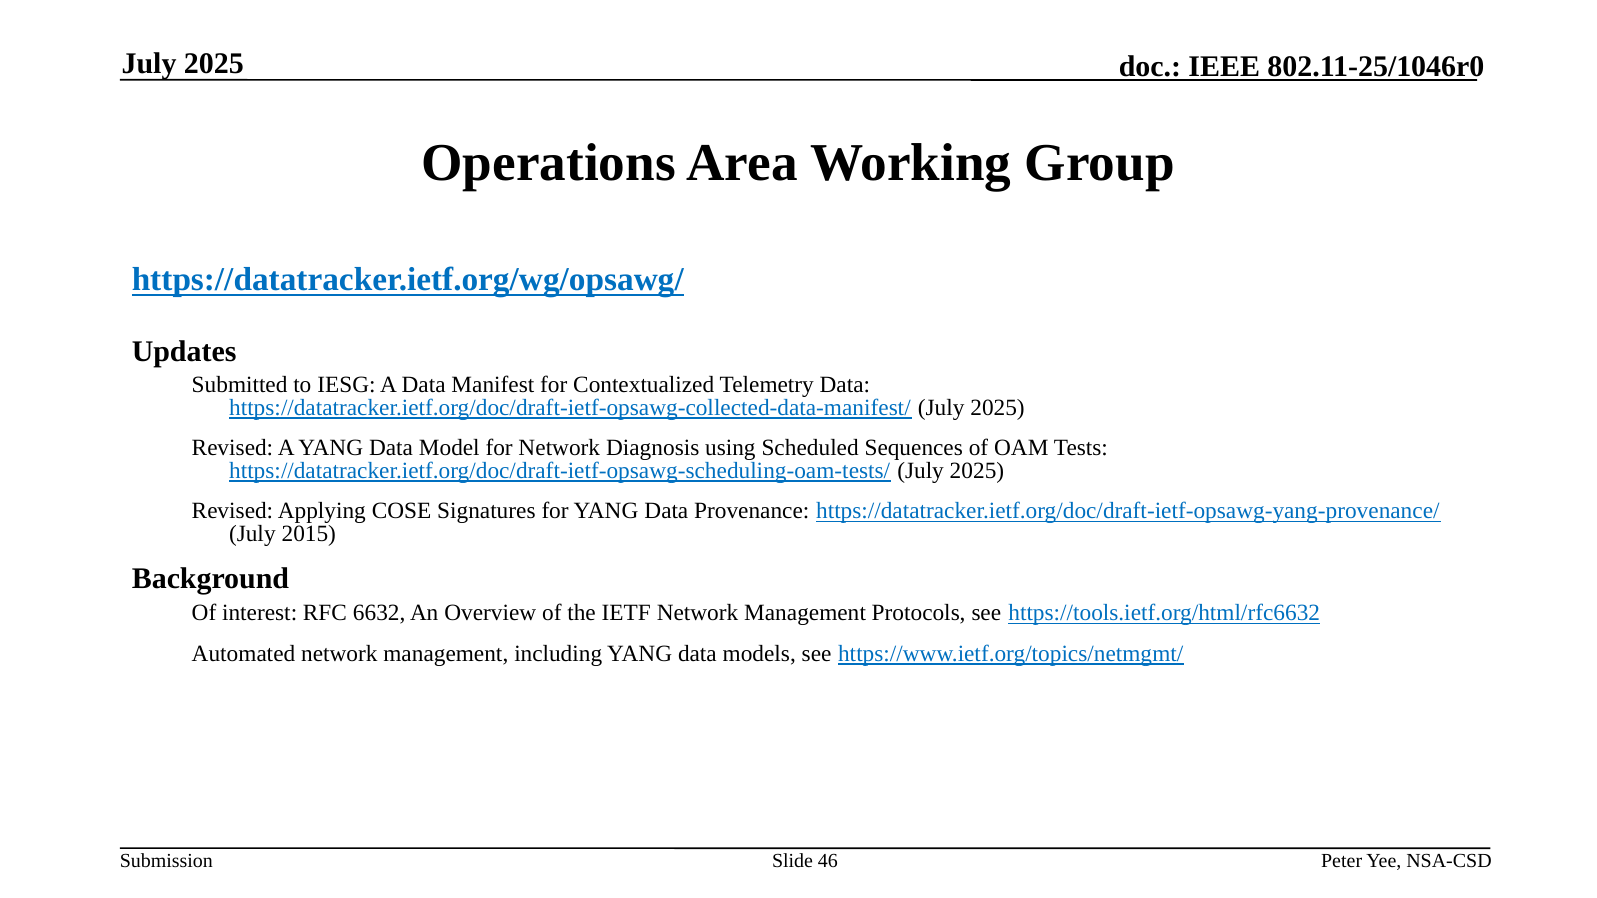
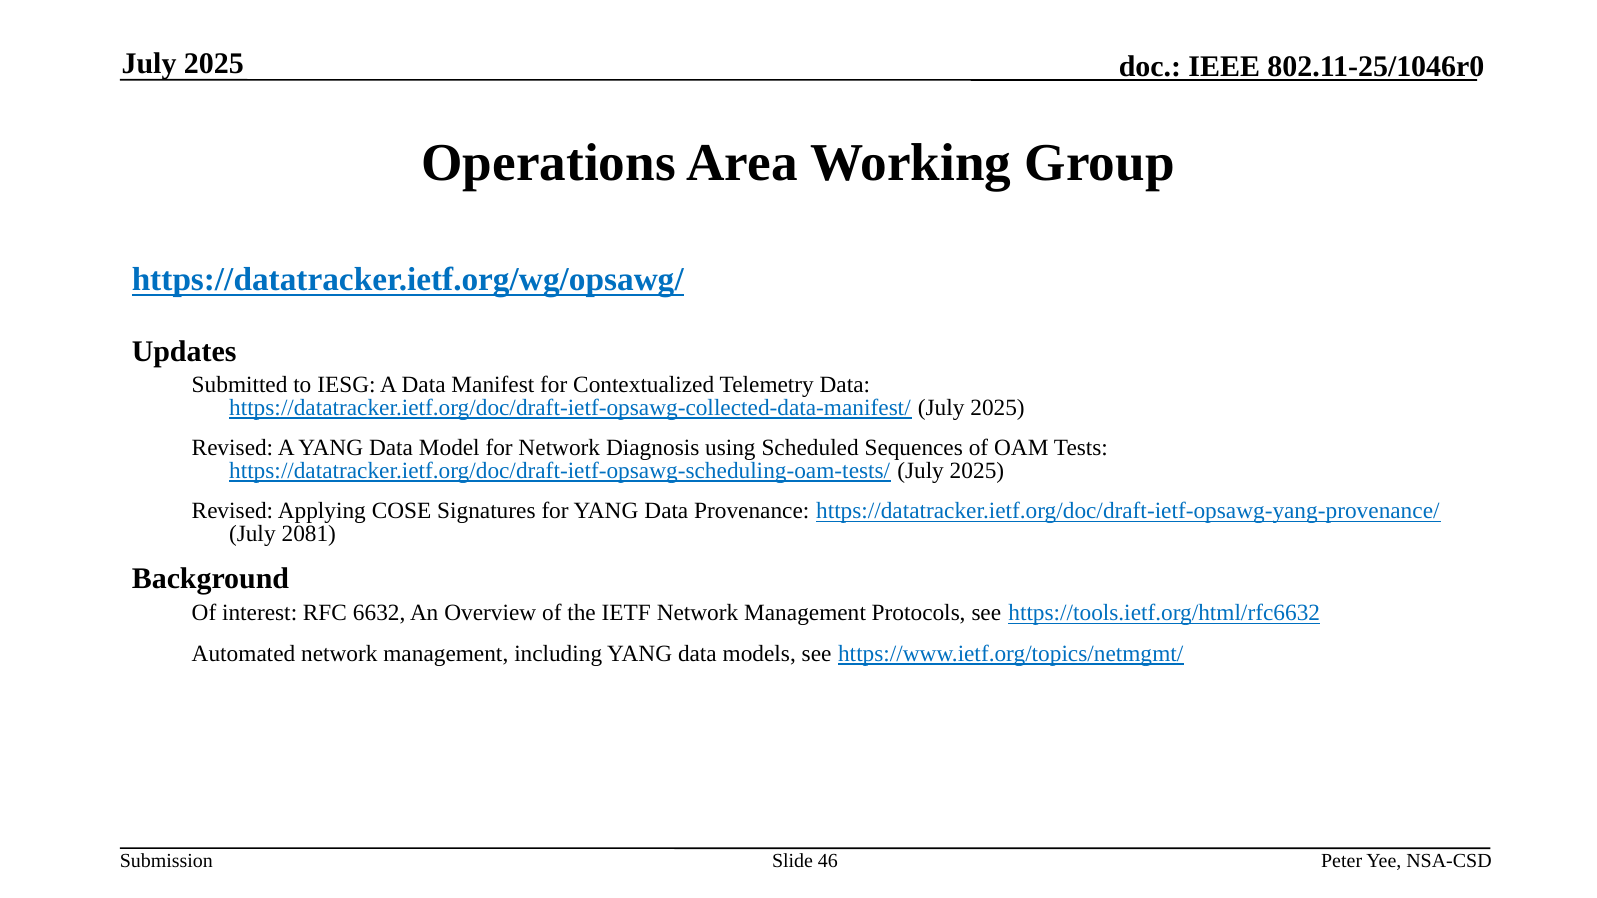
2015: 2015 -> 2081 (309, 534)
